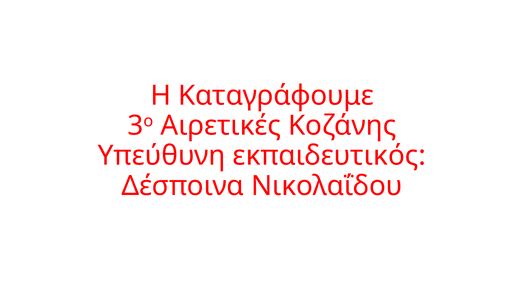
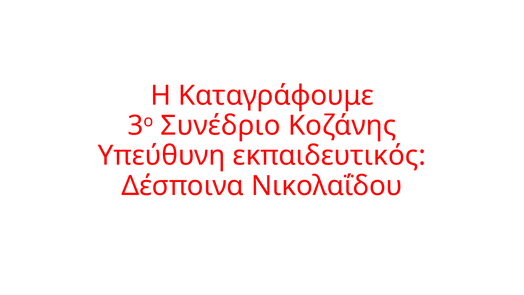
Αιρετικές: Αιρετικές -> Συνέδριο (221, 126)
